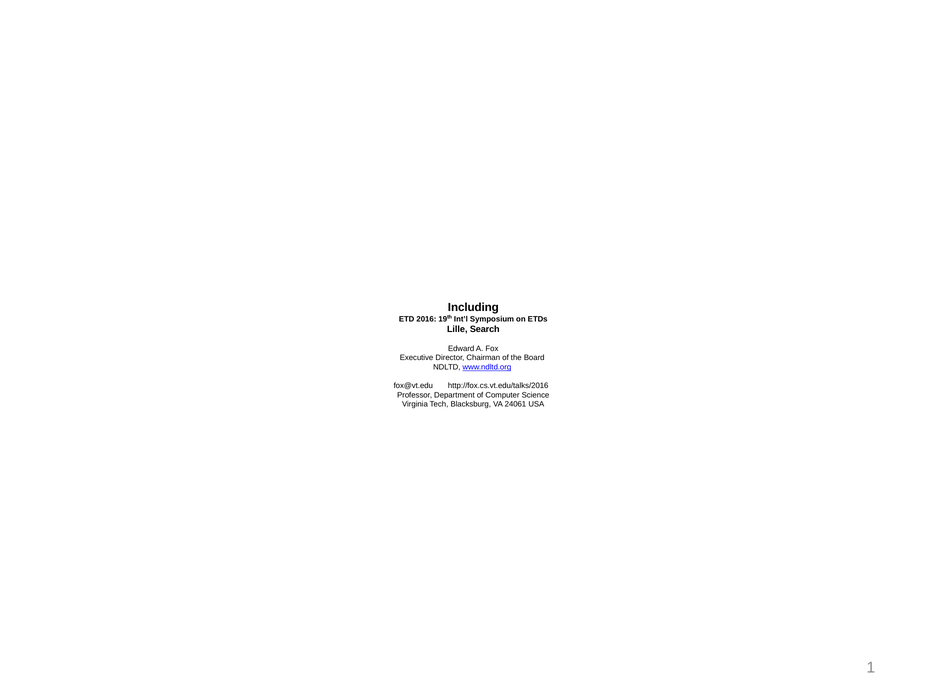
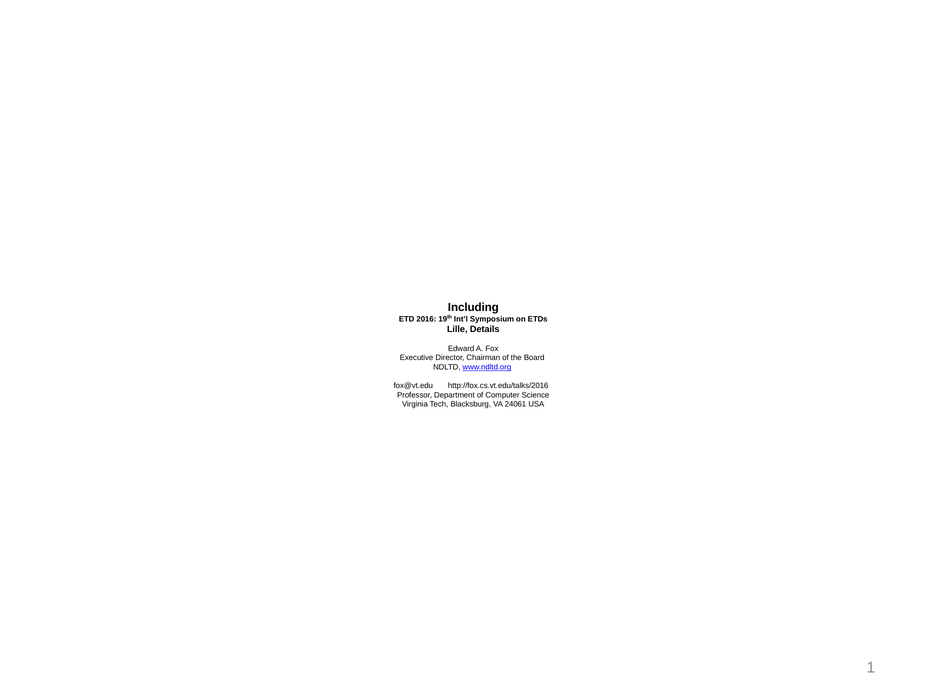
Search: Search -> Details (485, 329)
